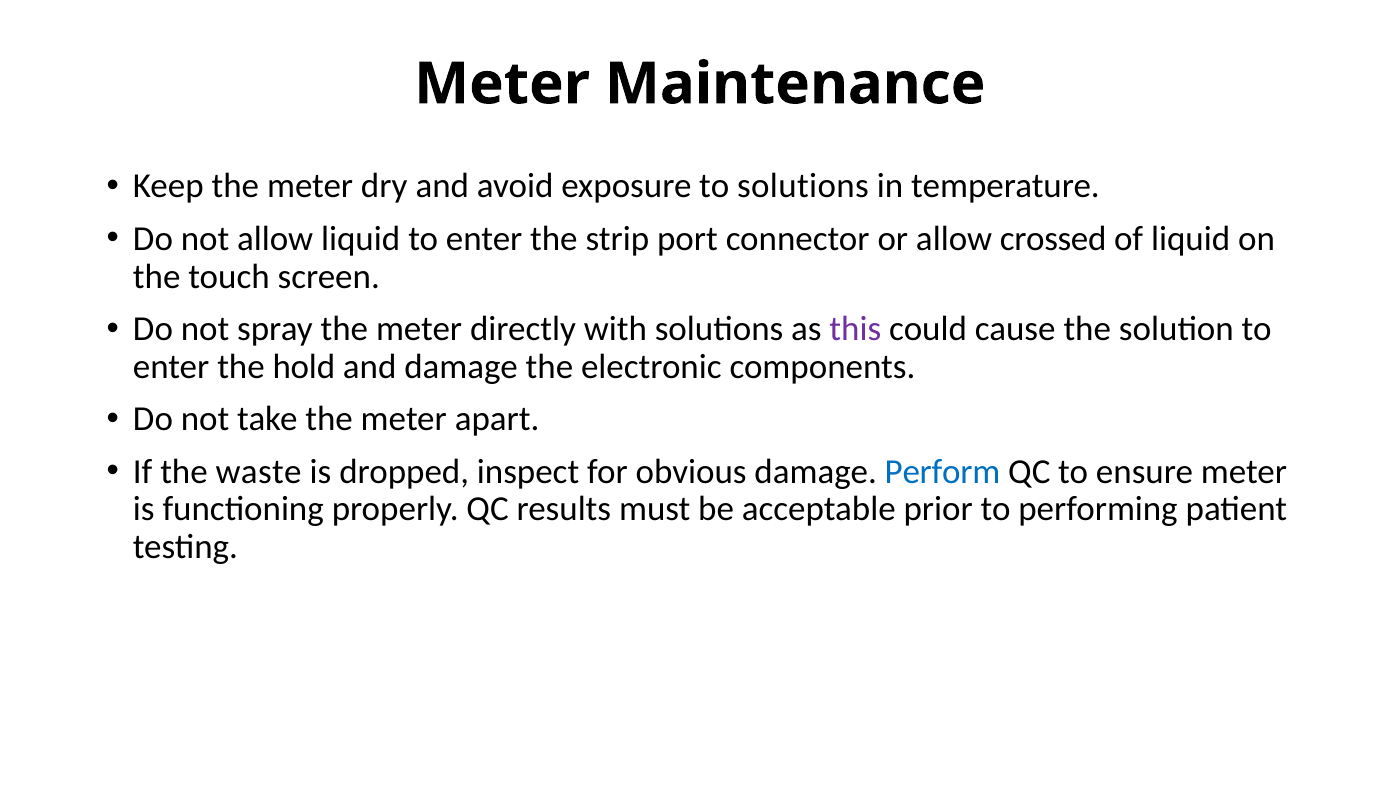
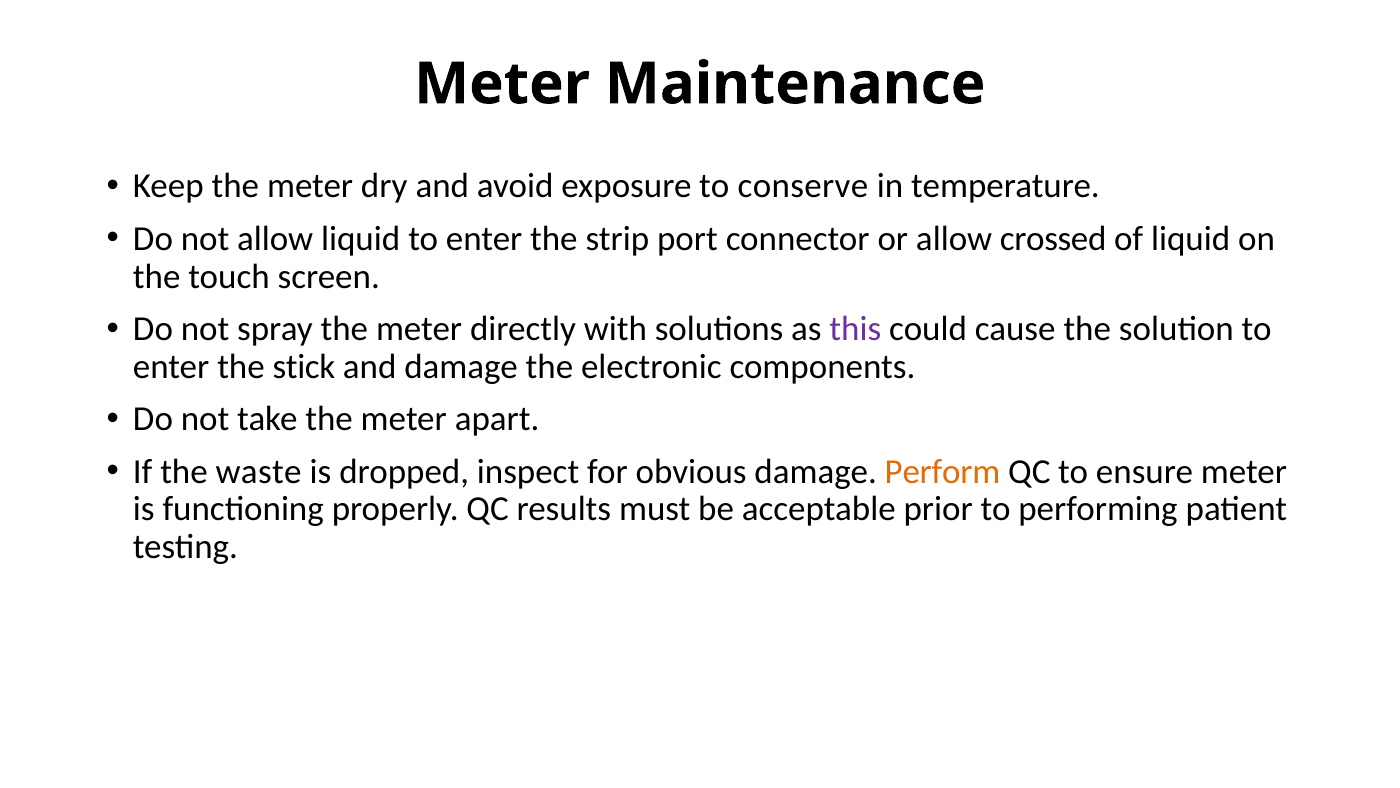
to solutions: solutions -> conserve (803, 186)
hold: hold -> stick (304, 367)
Perform colour: blue -> orange (943, 471)
